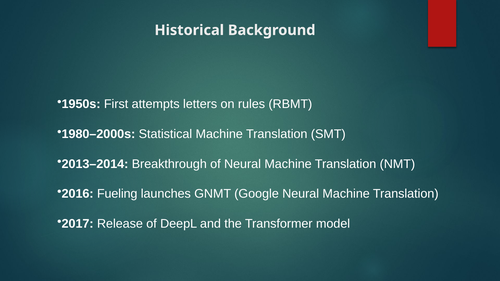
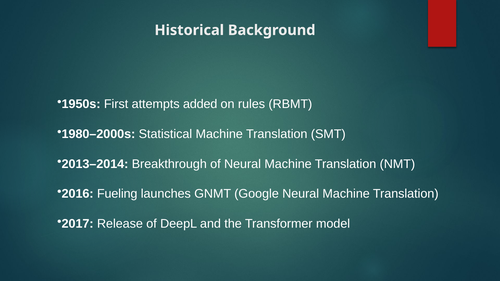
letters: letters -> added (200, 104)
